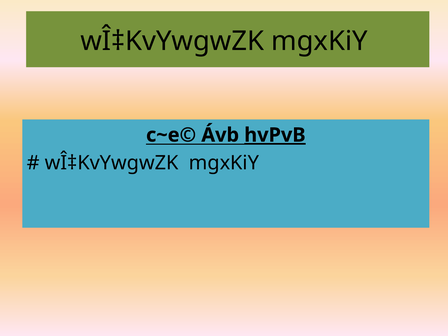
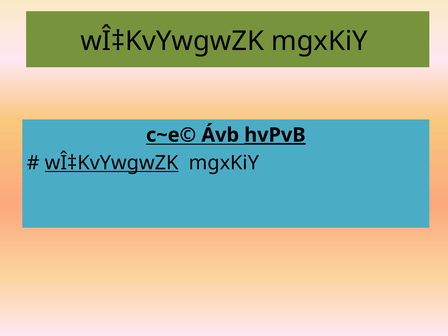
wÎ‡KvYwgwZK underline: none -> present (112, 163)
